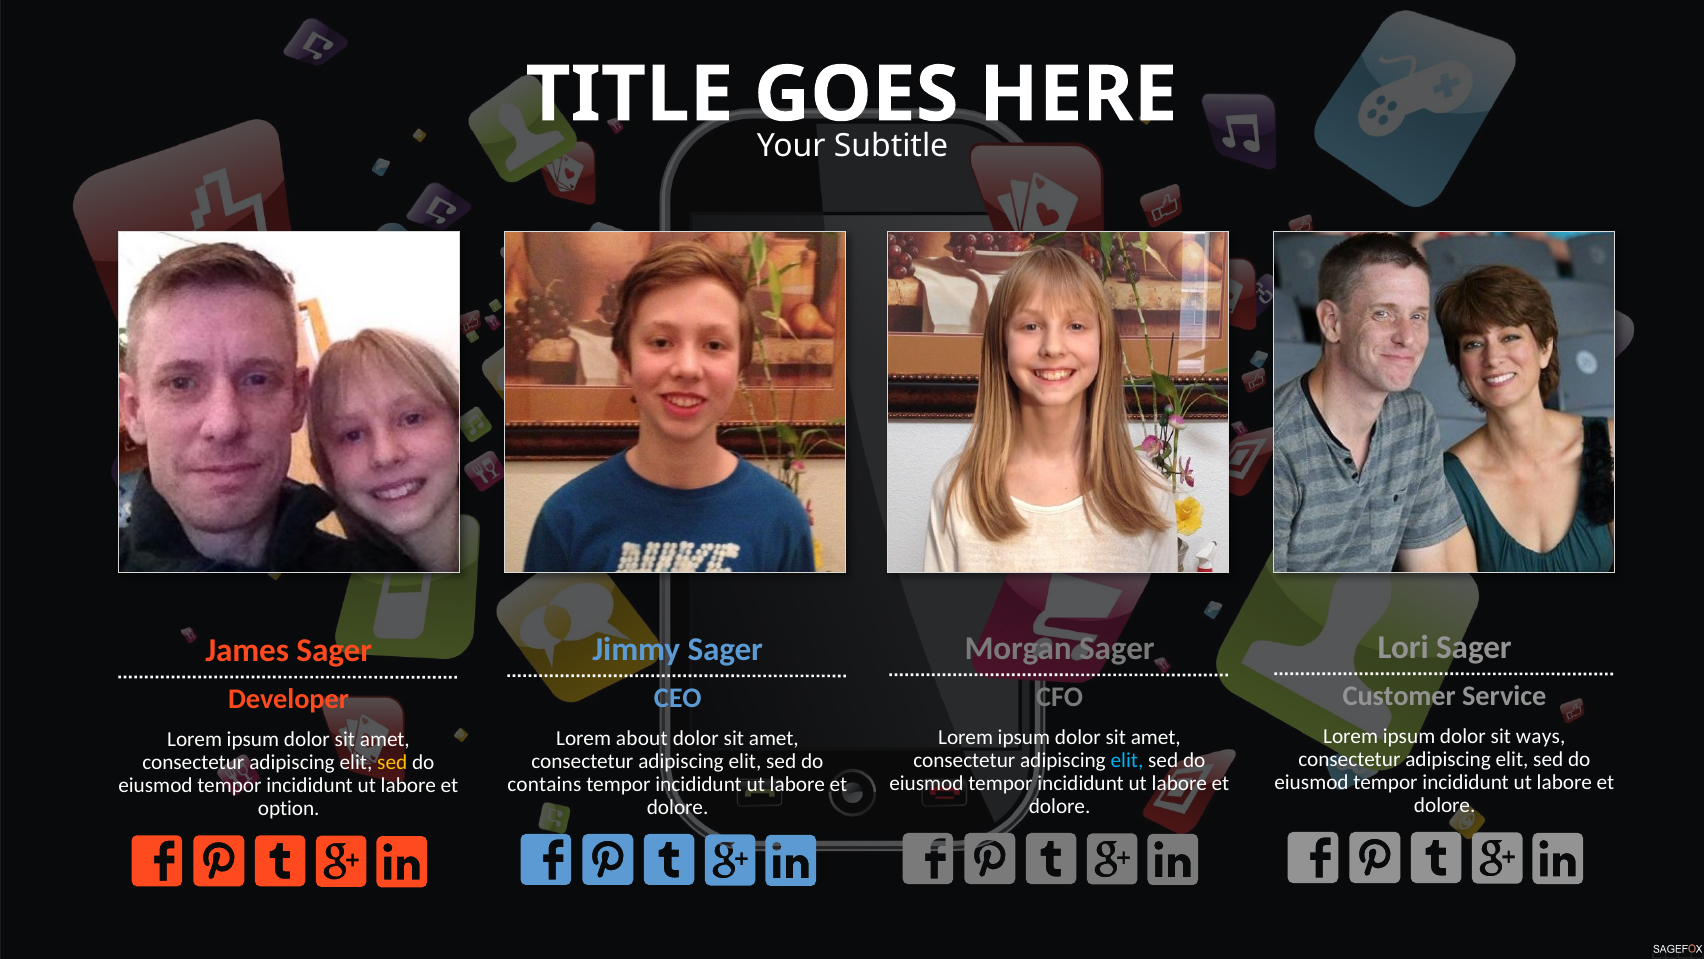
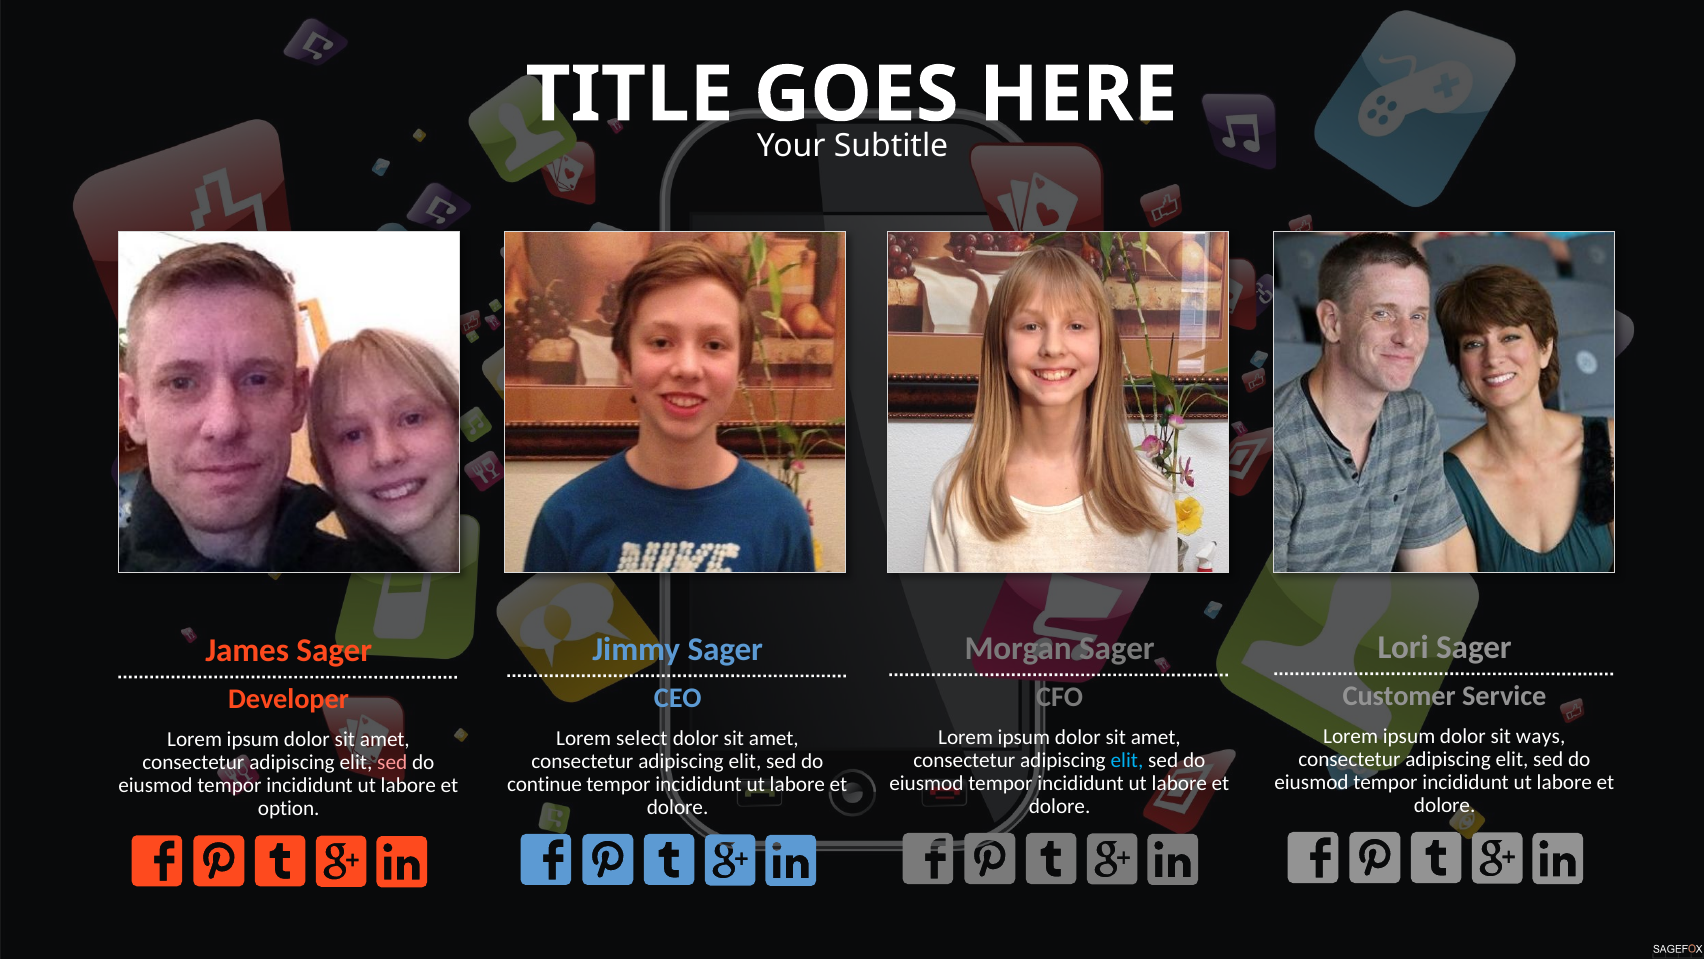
about: about -> select (642, 738)
sed colour: yellow -> pink (392, 762)
contains: contains -> continue (545, 784)
